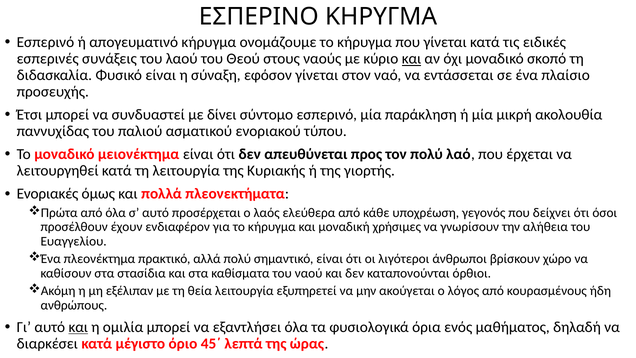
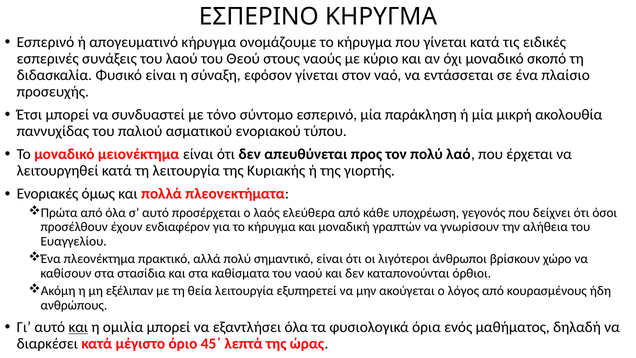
και underline: present -> none (412, 59)
δίνει: δίνει -> τόνο (222, 115)
χρήσιμες: χρήσιμες -> γραπτών (397, 227)
